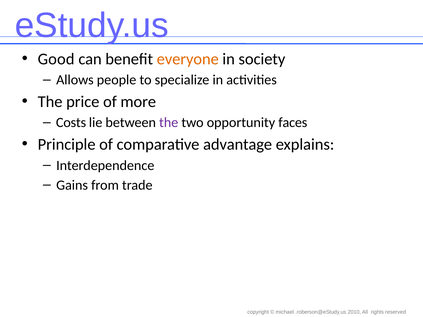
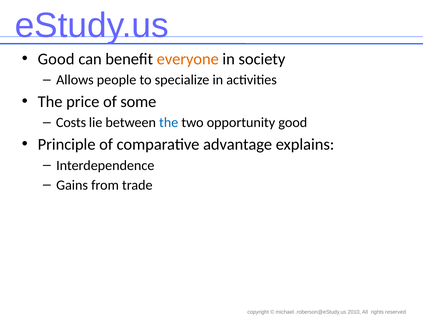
more: more -> some (138, 102)
the colour: purple -> blue (169, 123)
opportunity faces: faces -> good (293, 123)
